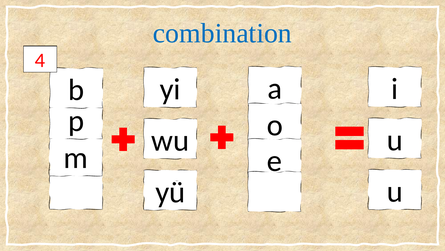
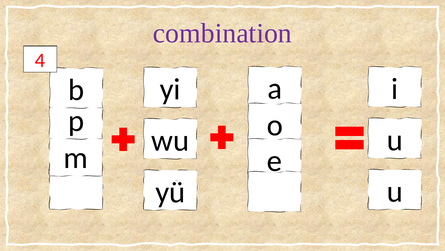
combination colour: blue -> purple (222, 33)
